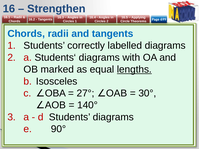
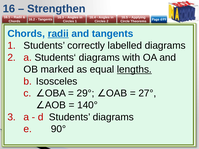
radii underline: none -> present (58, 34)
27°: 27° -> 29° (86, 93)
30°: 30° -> 27° (147, 93)
